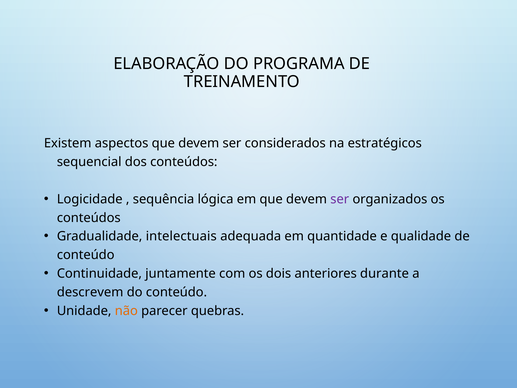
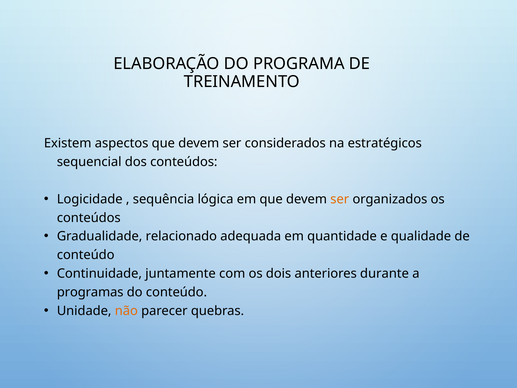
ser colour: purple -> orange (340, 199)
intelectuais: intelectuais -> relacionado (181, 236)
descrevem: descrevem -> programas (90, 292)
